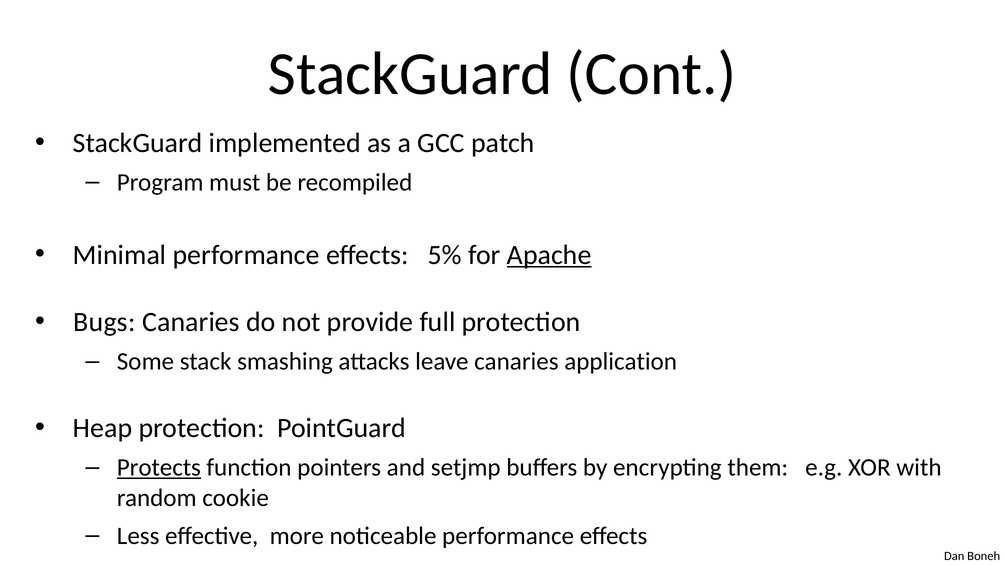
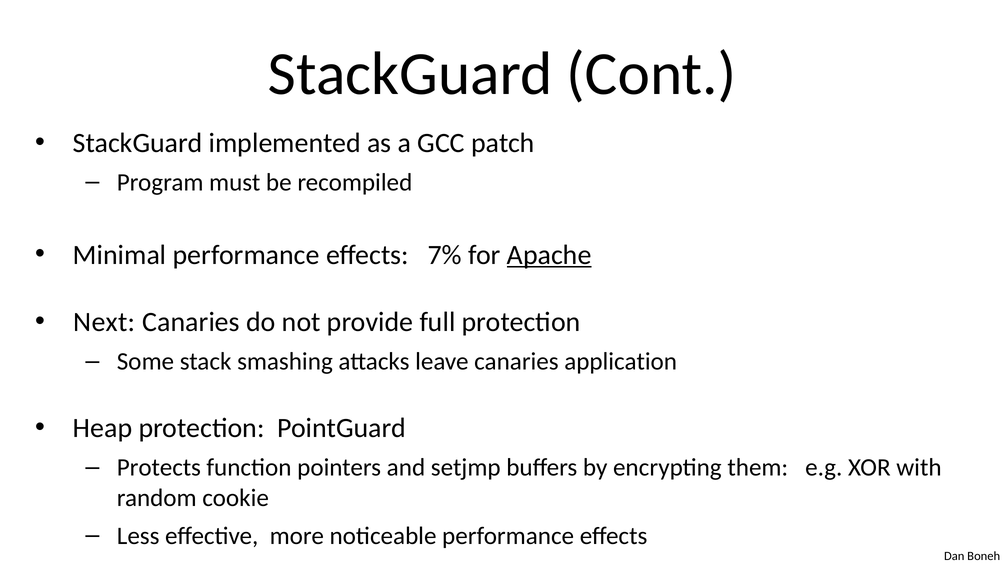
5%: 5% -> 7% (445, 255)
Bugs: Bugs -> Next (104, 322)
Protects underline: present -> none (159, 468)
